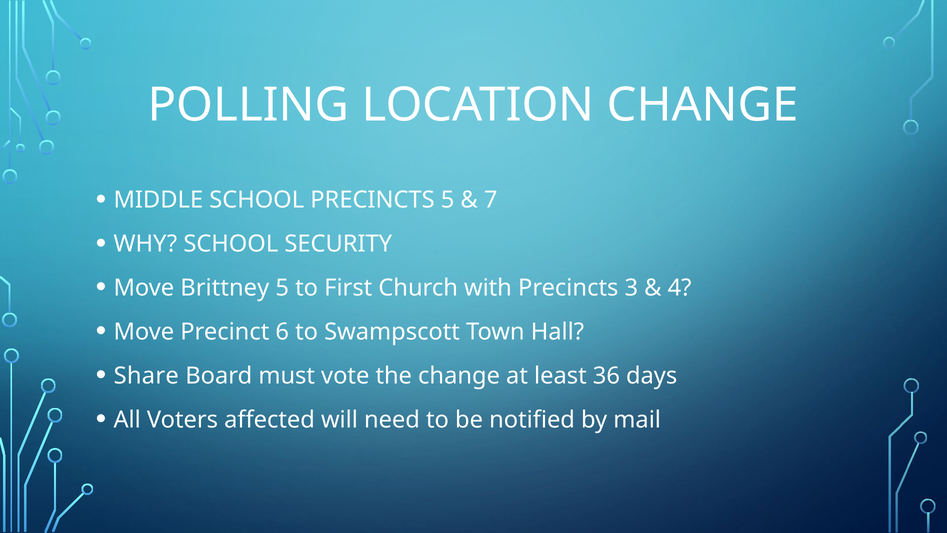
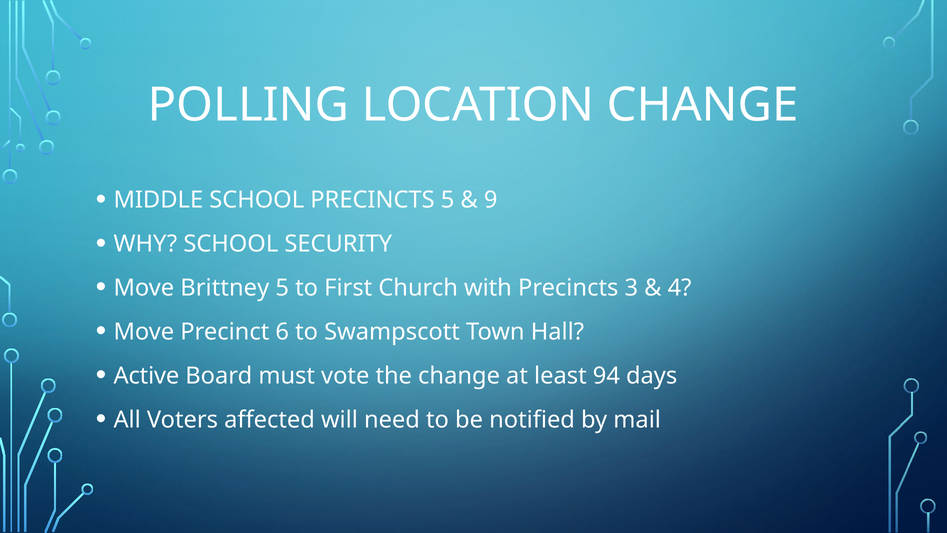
7: 7 -> 9 (491, 200)
Share: Share -> Active (146, 376)
36: 36 -> 94 (606, 376)
